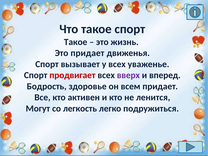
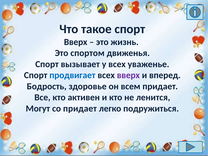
Такое: Такое -> Вверх (76, 42)
Это придает: придает -> спортом (87, 53)
продвигает colour: red -> blue (72, 75)
со легкость: легкость -> придает (80, 109)
